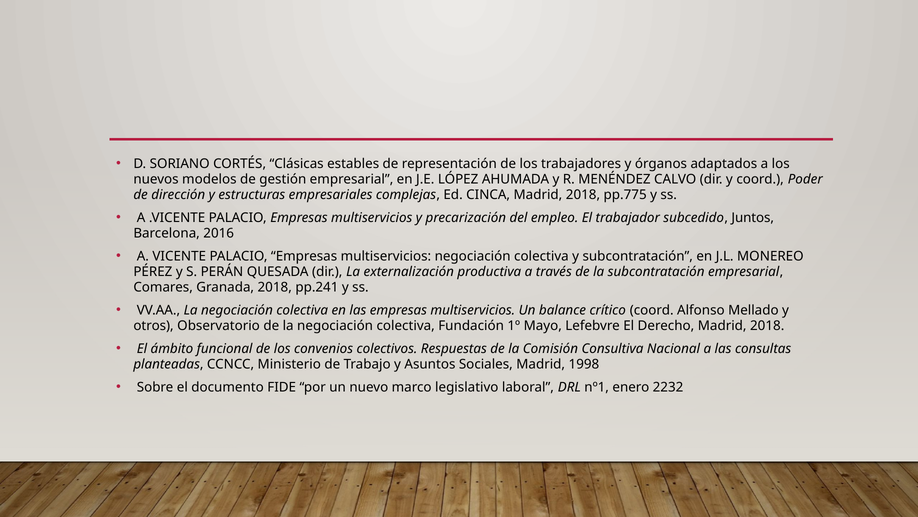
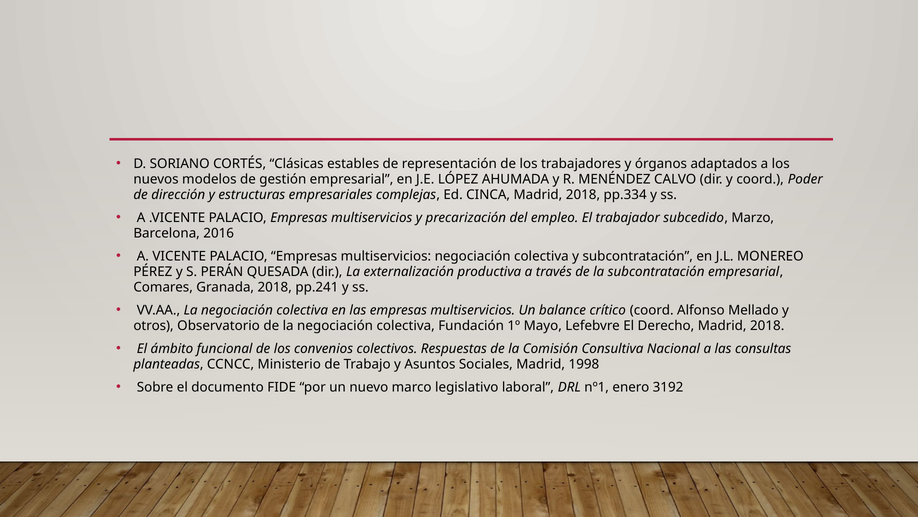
pp.775: pp.775 -> pp.334 (625, 194)
Juntos: Juntos -> Marzo (753, 217)
2232: 2232 -> 3192 (668, 387)
